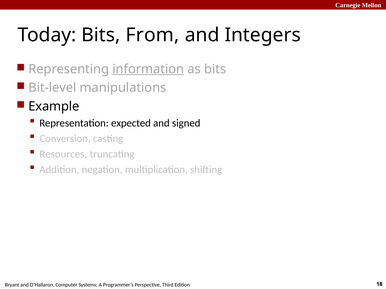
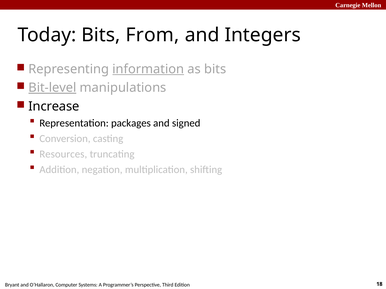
Bit-level underline: none -> present (52, 88)
Example: Example -> Increase (54, 107)
expected: expected -> packages (131, 123)
